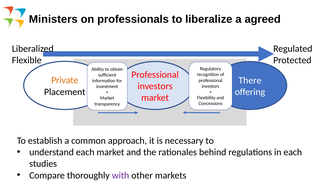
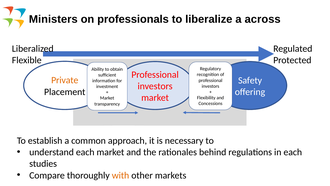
agreed: agreed -> across (263, 19)
There: There -> Safety (250, 80)
with colour: purple -> orange (120, 175)
